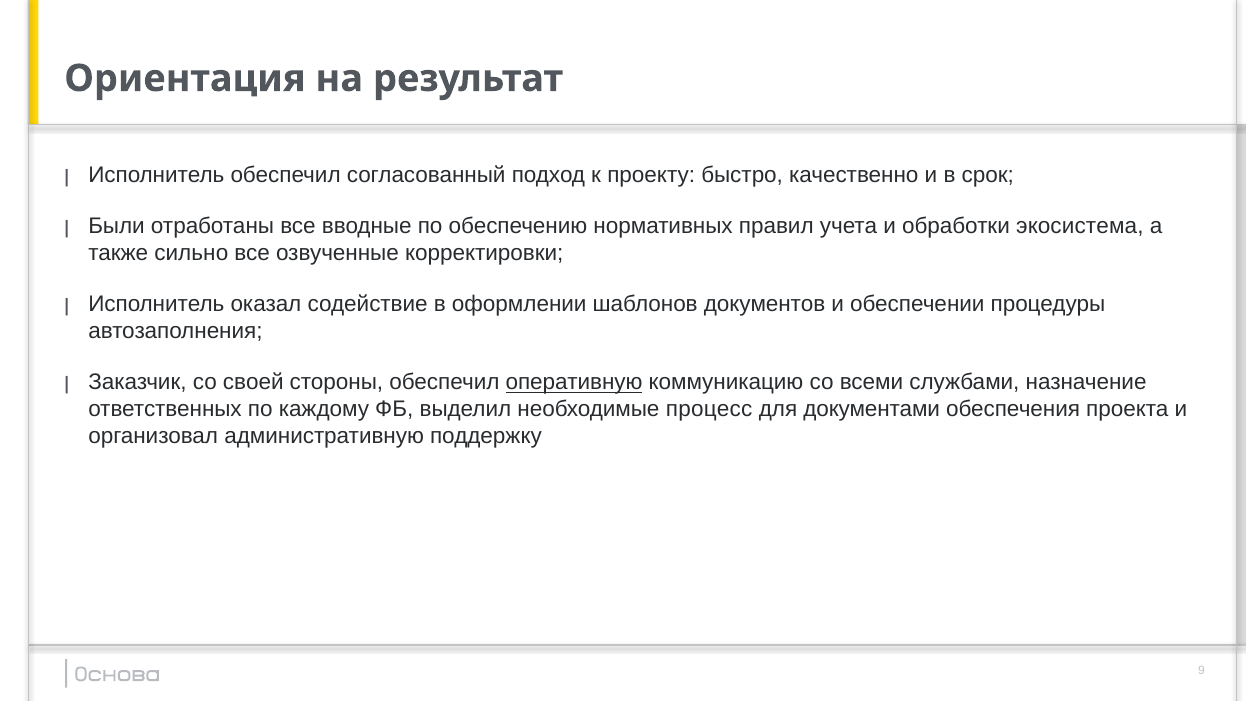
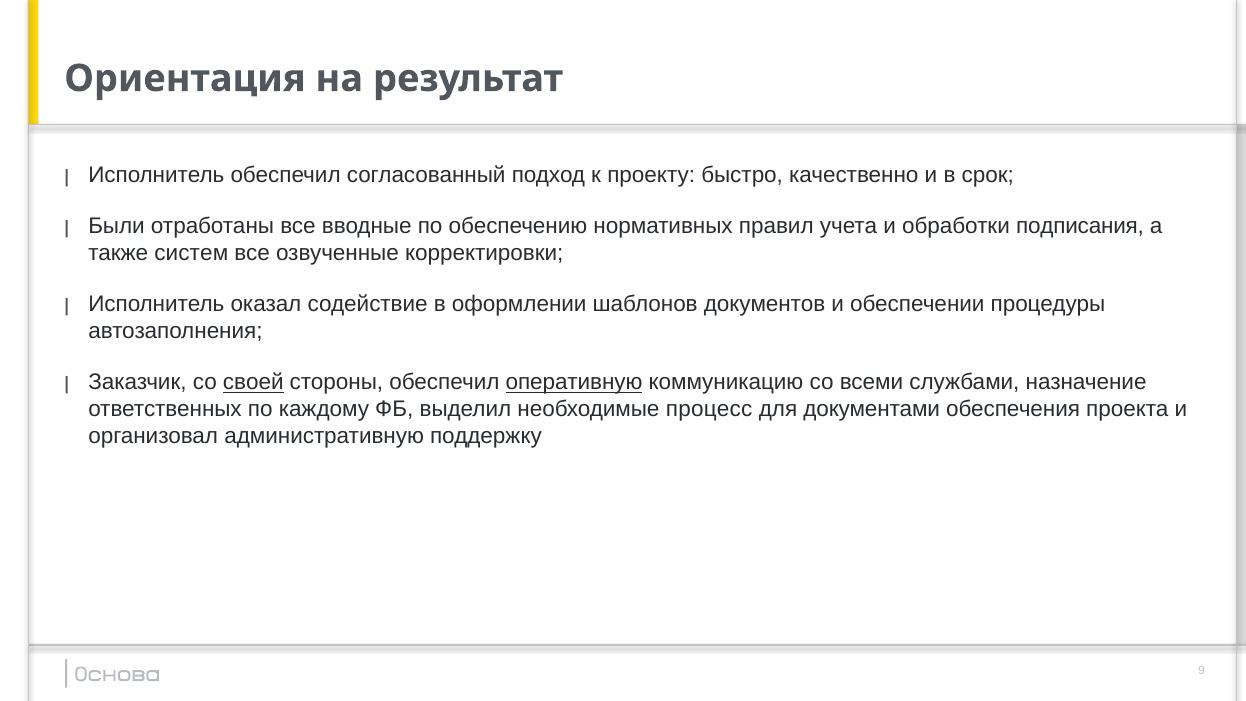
экосистема: экосистема -> подписания (1080, 226)
сильно: сильно -> систем (191, 253)
своей underline: none -> present (253, 382)
